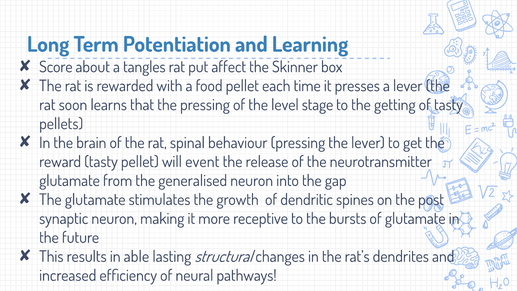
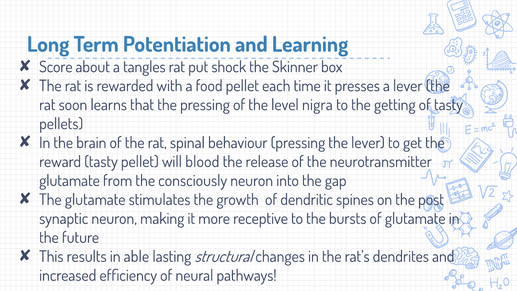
affect: affect -> shock (229, 67)
stage: stage -> nigra (317, 105)
event: event -> blood (202, 162)
generalised: generalised -> consciously (193, 181)
